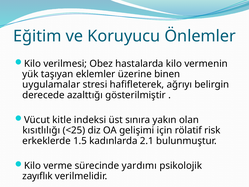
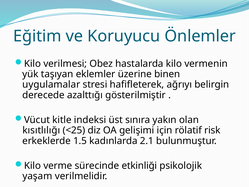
yardımı: yardımı -> etkinliği (139, 165)
zayıflık: zayıflık -> yaşam (37, 176)
